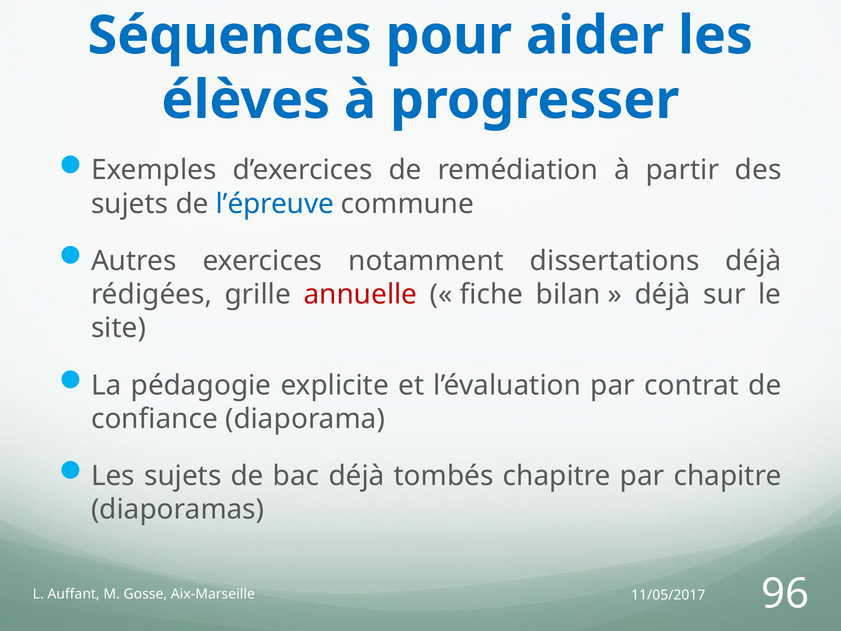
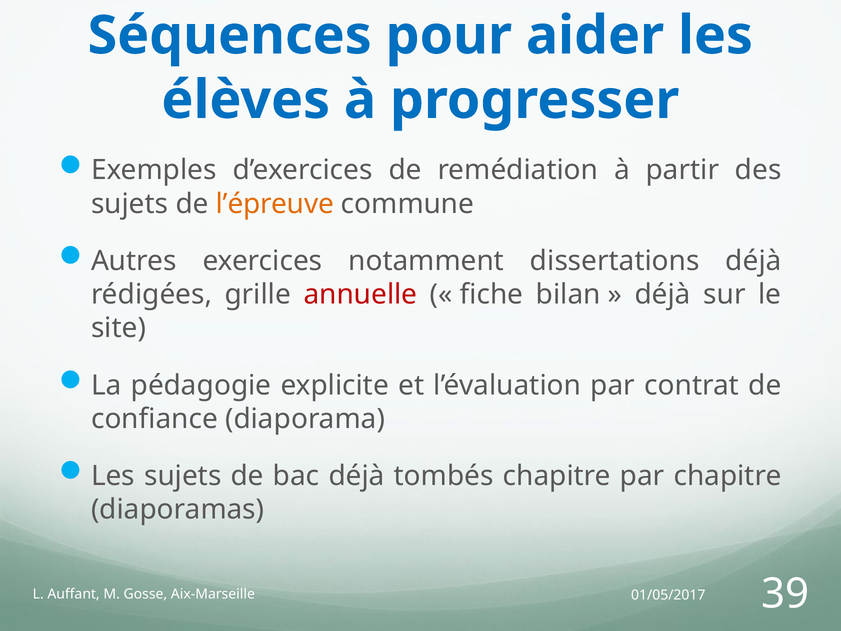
l’épreuve colour: blue -> orange (275, 204)
96: 96 -> 39 (785, 593)
11/05/2017: 11/05/2017 -> 01/05/2017 (668, 595)
